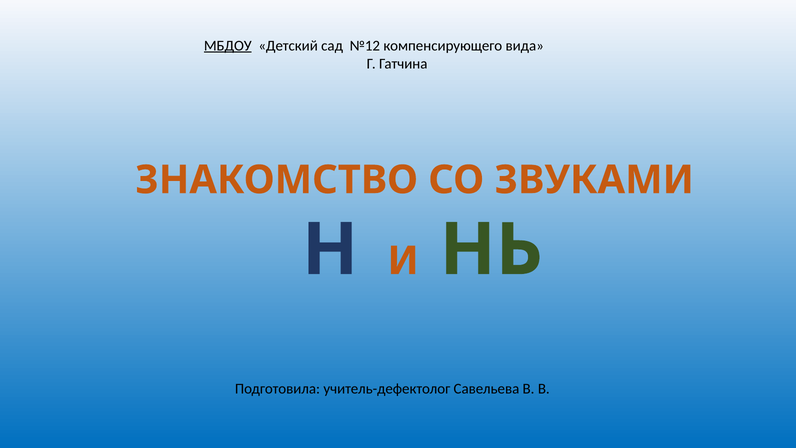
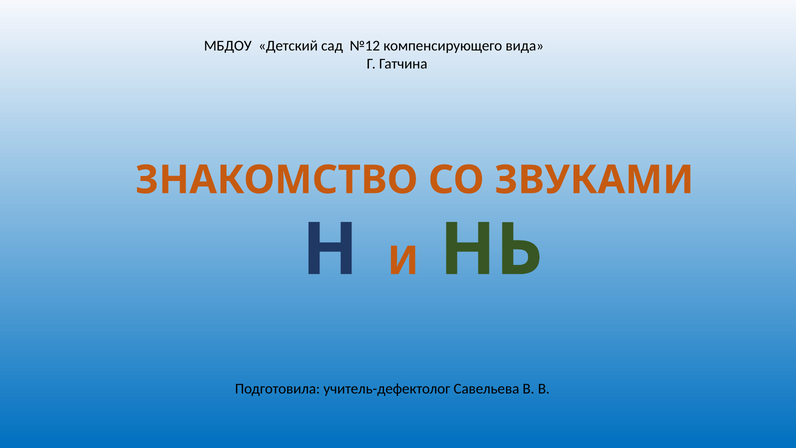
МБДОУ underline: present -> none (228, 46)
